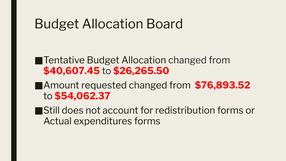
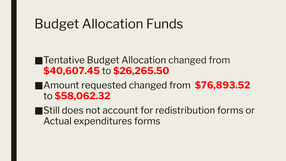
Board: Board -> Funds (165, 24)
$54,062.37: $54,062.37 -> $58,062.32 (82, 96)
